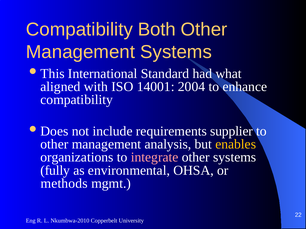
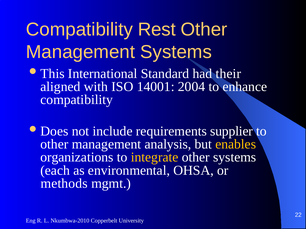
Both: Both -> Rest (157, 30)
what: what -> their (228, 74)
integrate colour: pink -> yellow (155, 158)
fully: fully -> each (55, 171)
